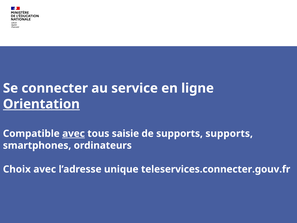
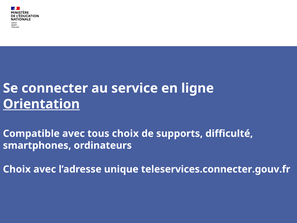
avec underline: present -> none (74, 133)
tous saisie: saisie -> choix (125, 133)
supports supports: supports -> difficulté (229, 133)
